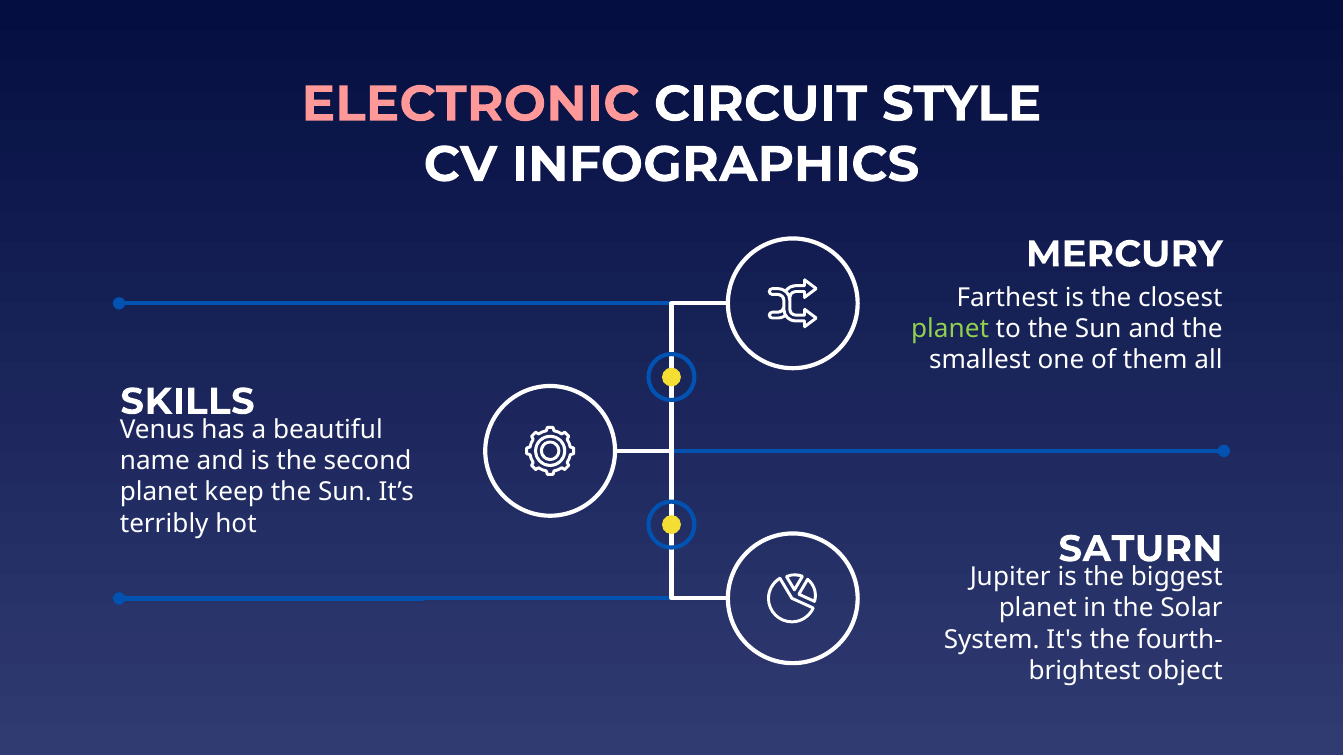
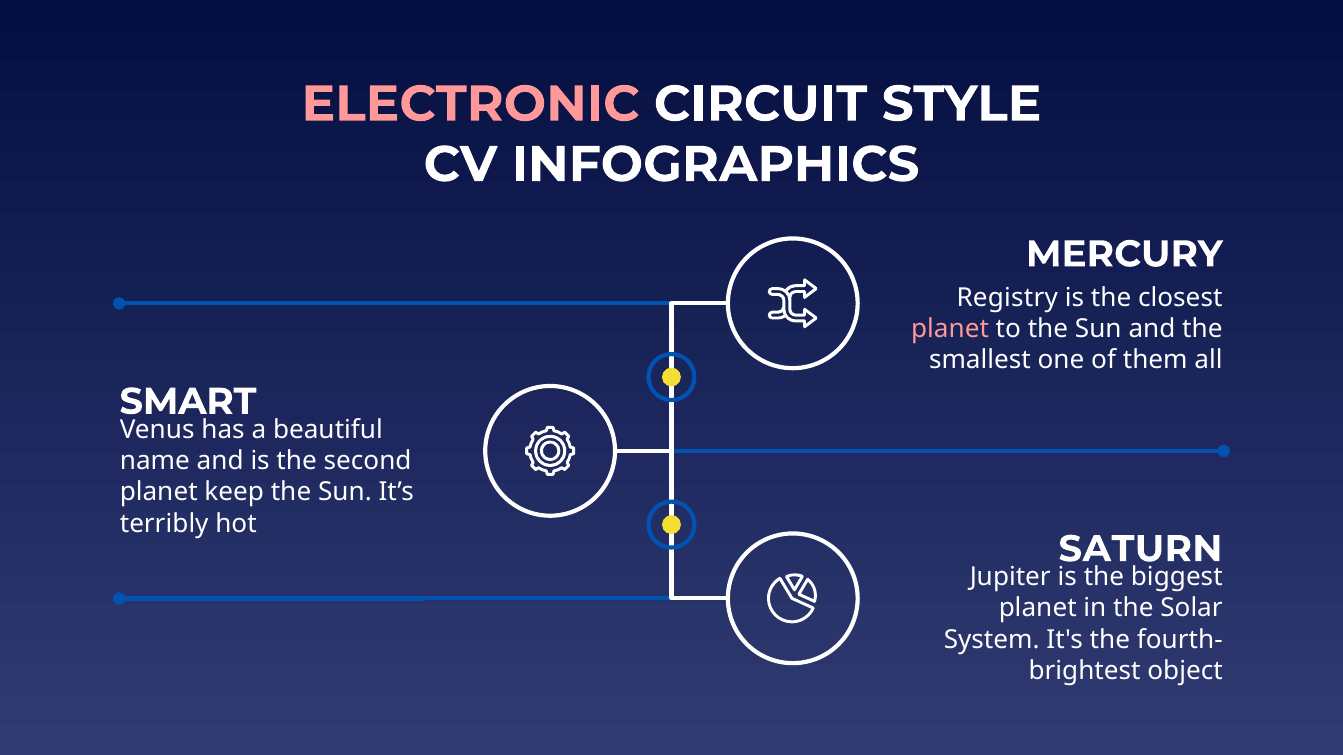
Farthest: Farthest -> Registry (1007, 298)
planet colour: light green -> pink (950, 329)
SKILLS: SKILLS -> SMART (188, 402)
